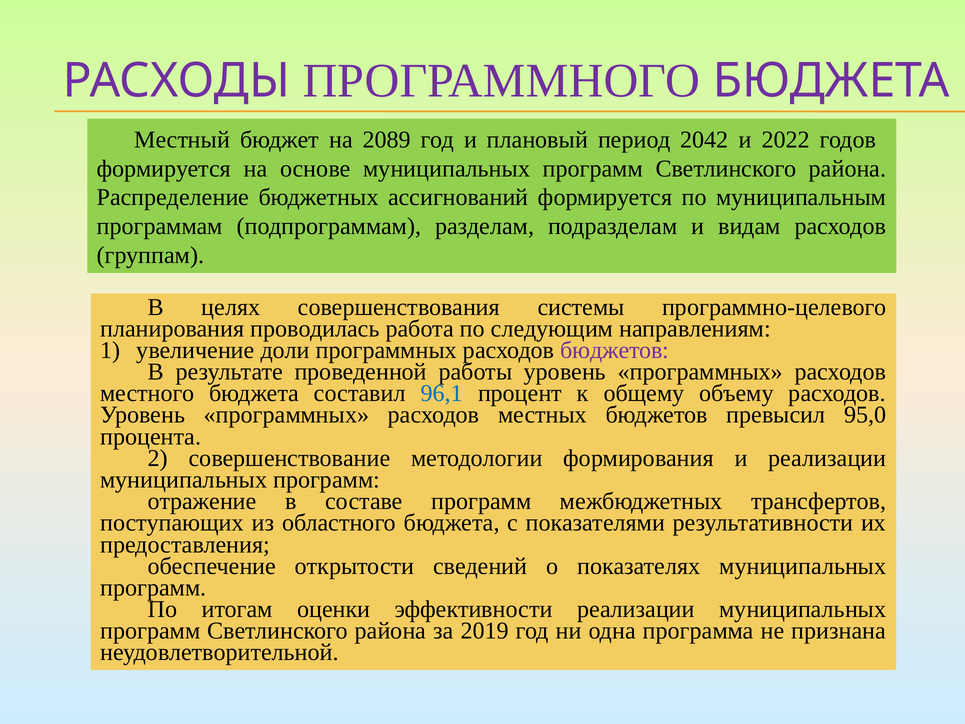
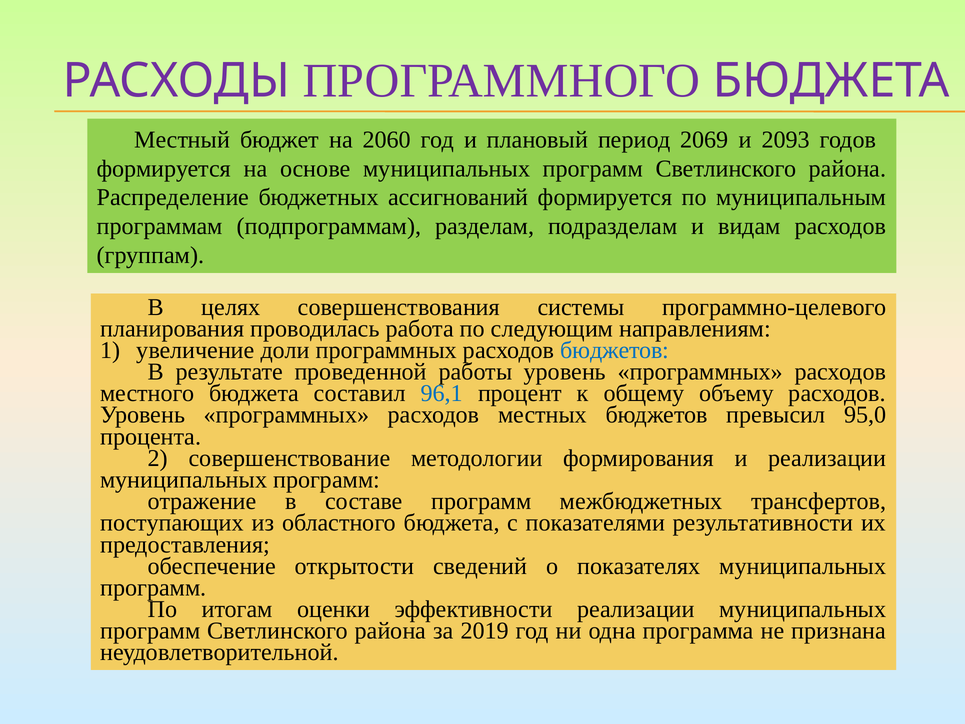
2089: 2089 -> 2060 (387, 140)
2042: 2042 -> 2069 (704, 140)
2022: 2022 -> 2093 (786, 140)
бюджетов colour: purple -> blue (615, 350)
